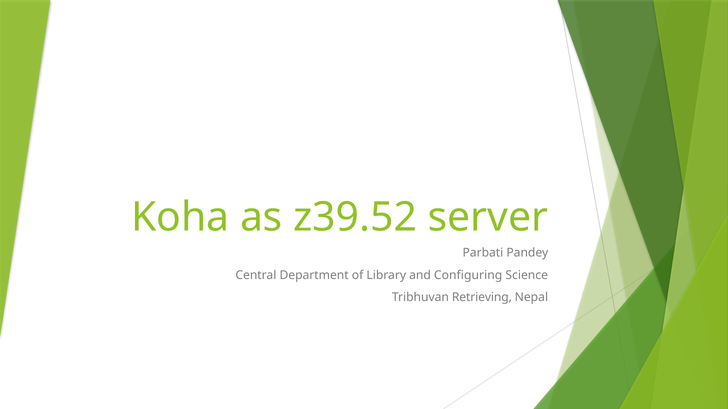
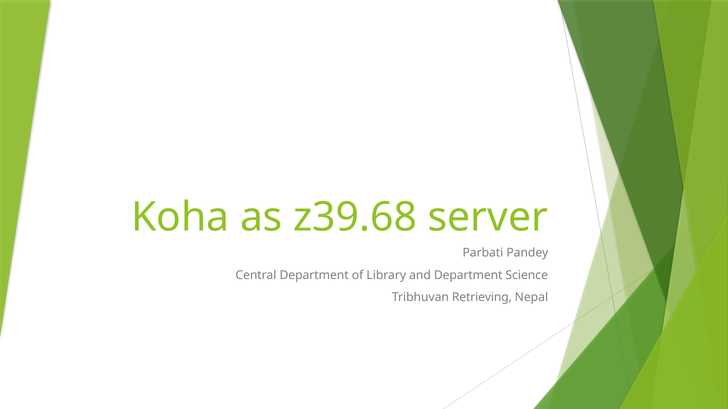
z39.52: z39.52 -> z39.68 (355, 217)
and Configuring: Configuring -> Department (468, 275)
